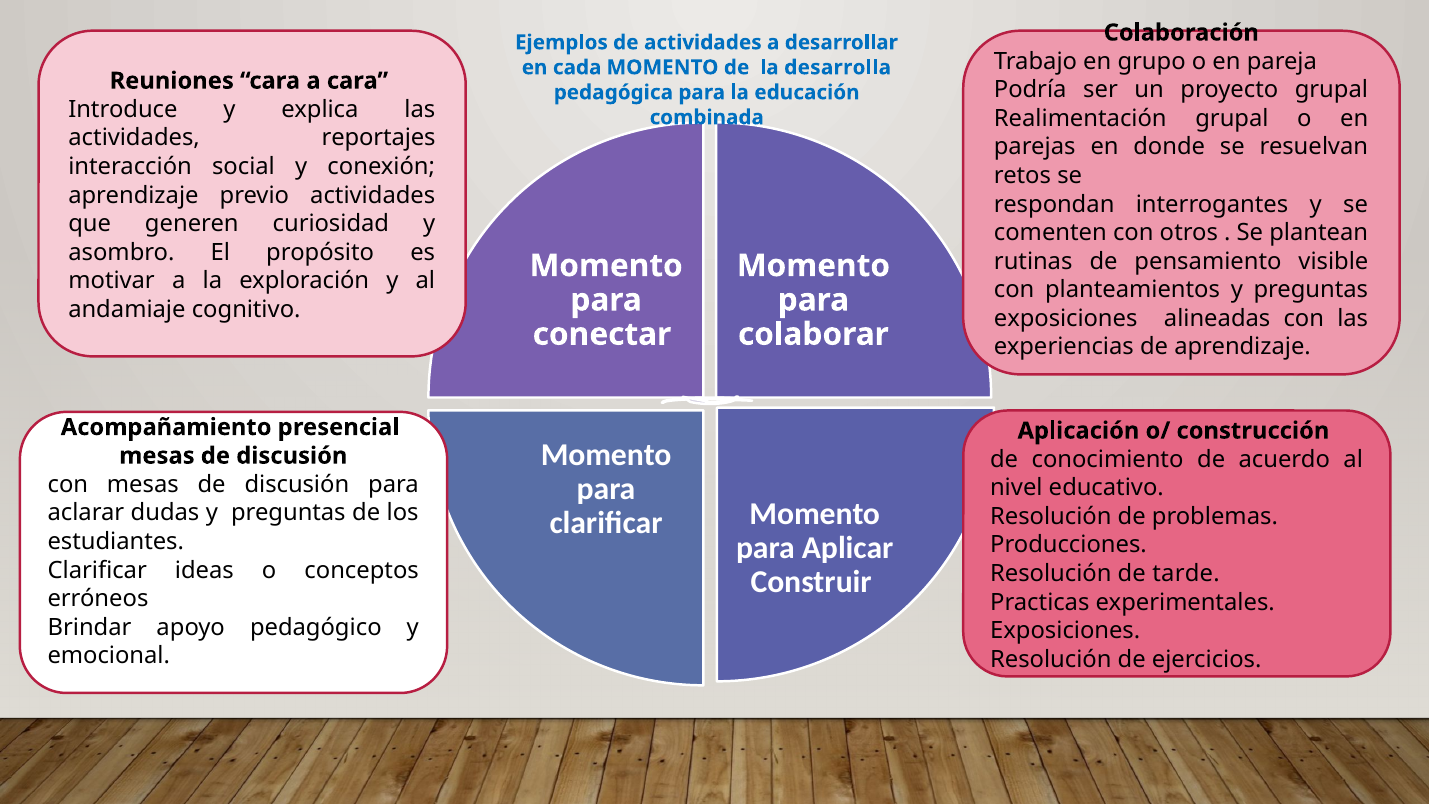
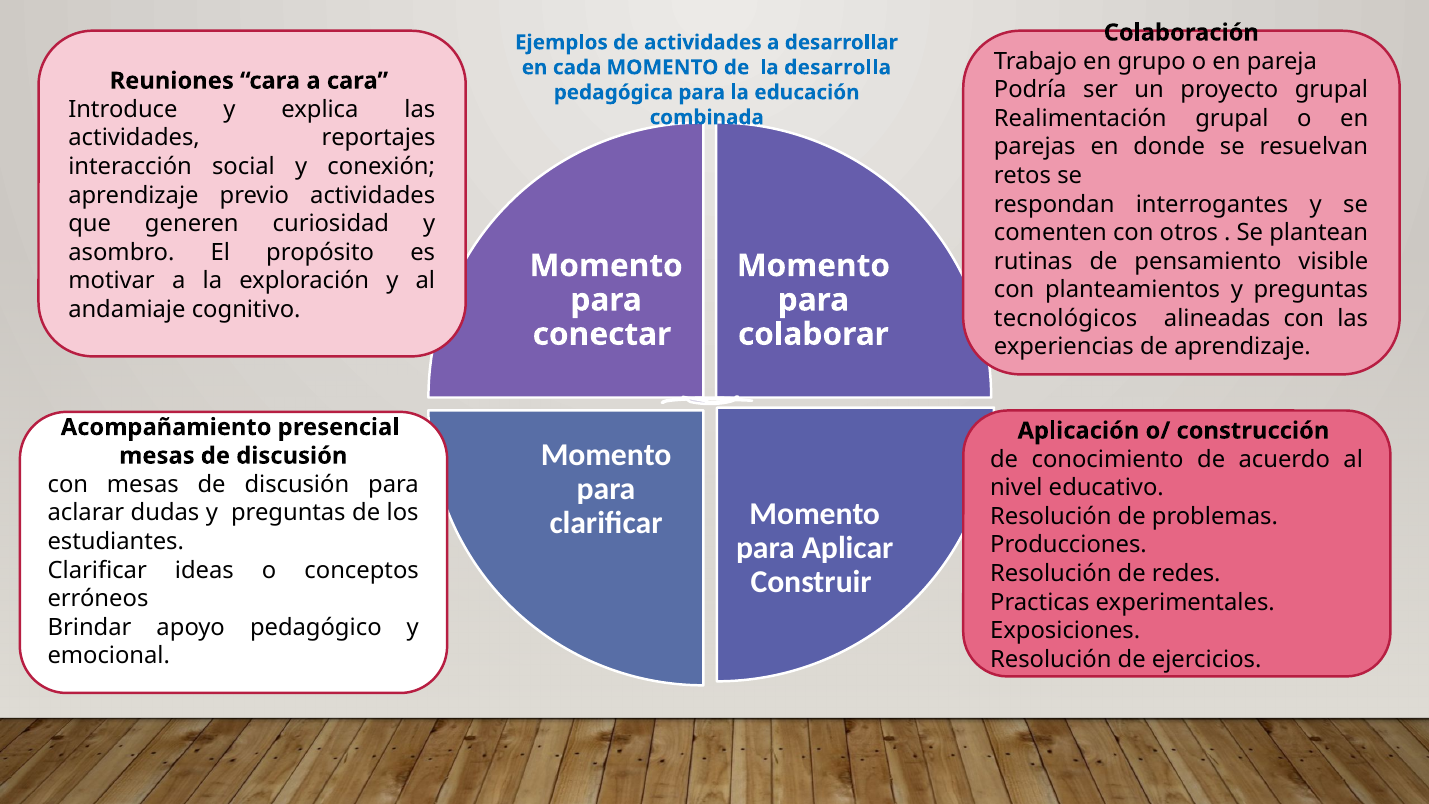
exposiciones: exposiciones -> tecnológicos (1066, 318)
tarde: tarde -> redes (1186, 574)
